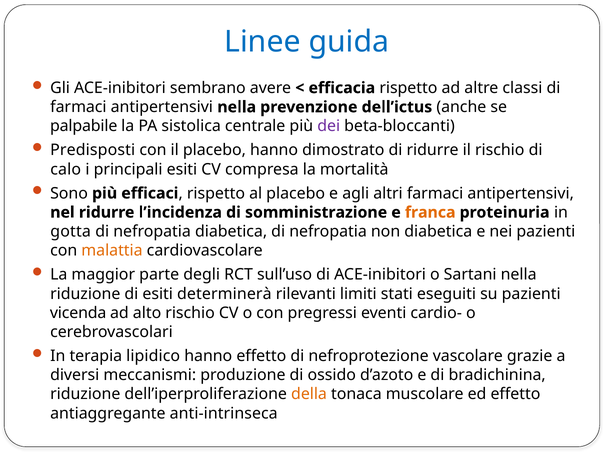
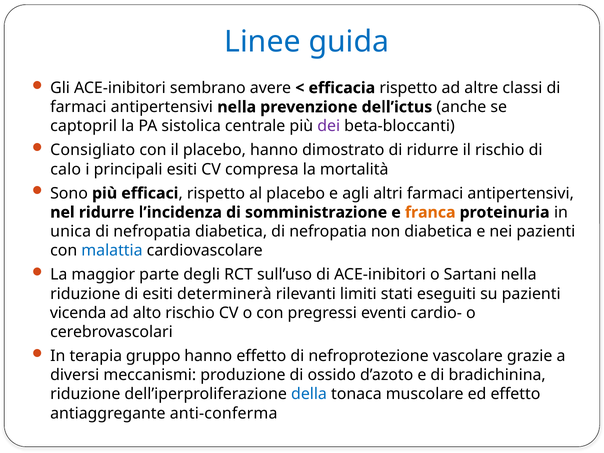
palpabile: palpabile -> captopril (84, 126)
Predisposti: Predisposti -> Consigliato (93, 150)
gotta: gotta -> unica (71, 232)
malattia colour: orange -> blue (112, 251)
lipidico: lipidico -> gruppo (153, 356)
della colour: orange -> blue (309, 394)
anti-intrinseca: anti-intrinseca -> anti-conferma (224, 413)
